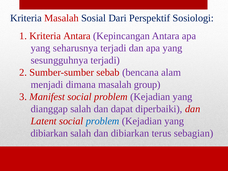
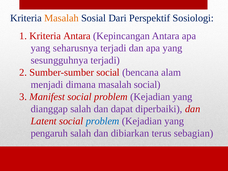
Masalah colour: red -> orange (61, 18)
Sumber-sumber sebab: sebab -> social (108, 72)
masalah group: group -> social (147, 85)
dibiarkan: dibiarkan -> pengaruh (49, 133)
